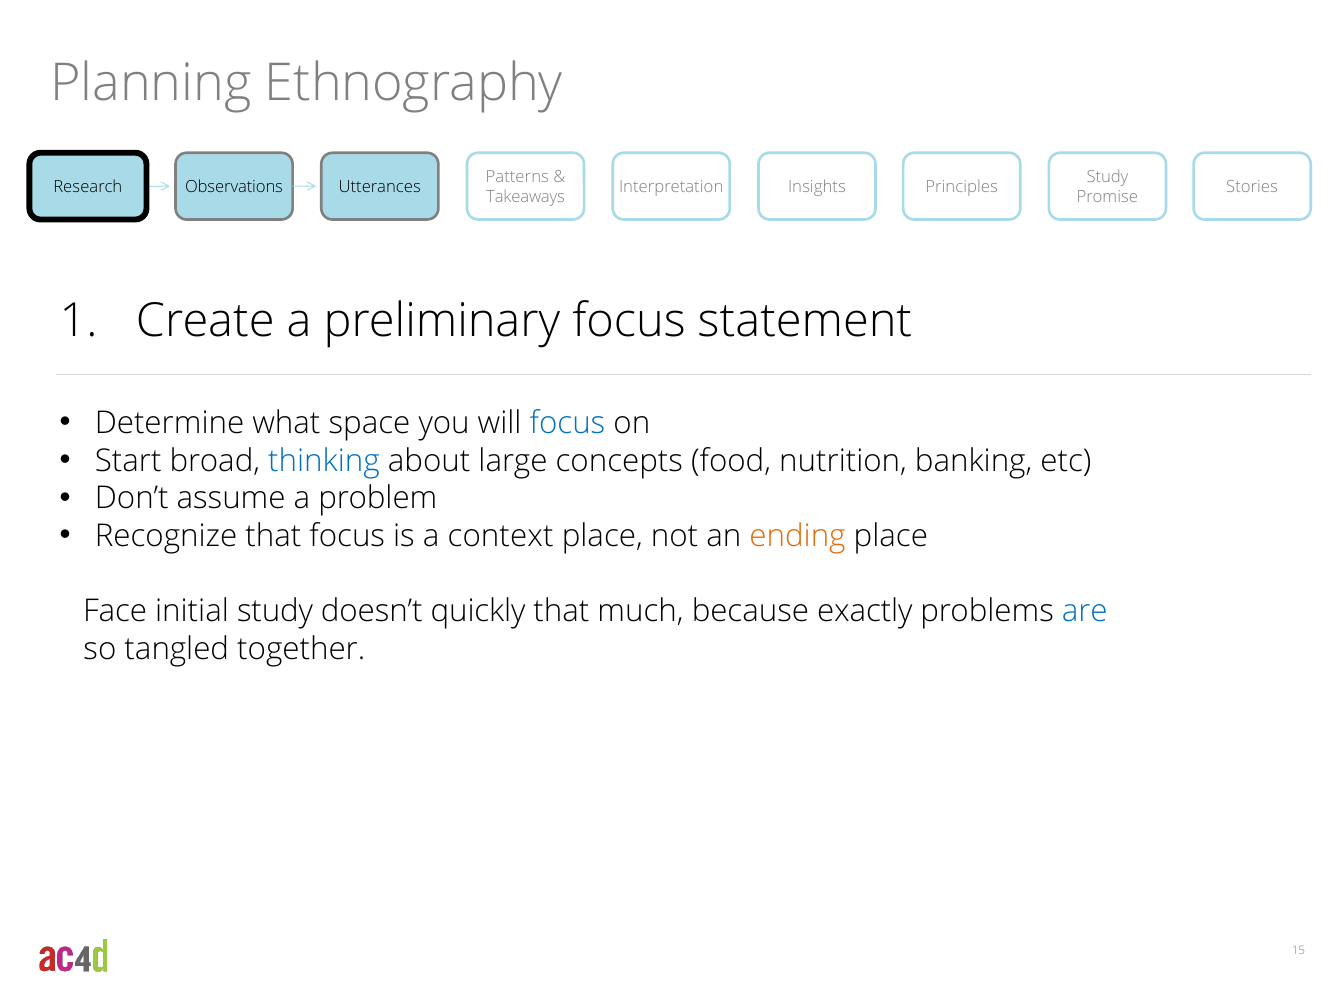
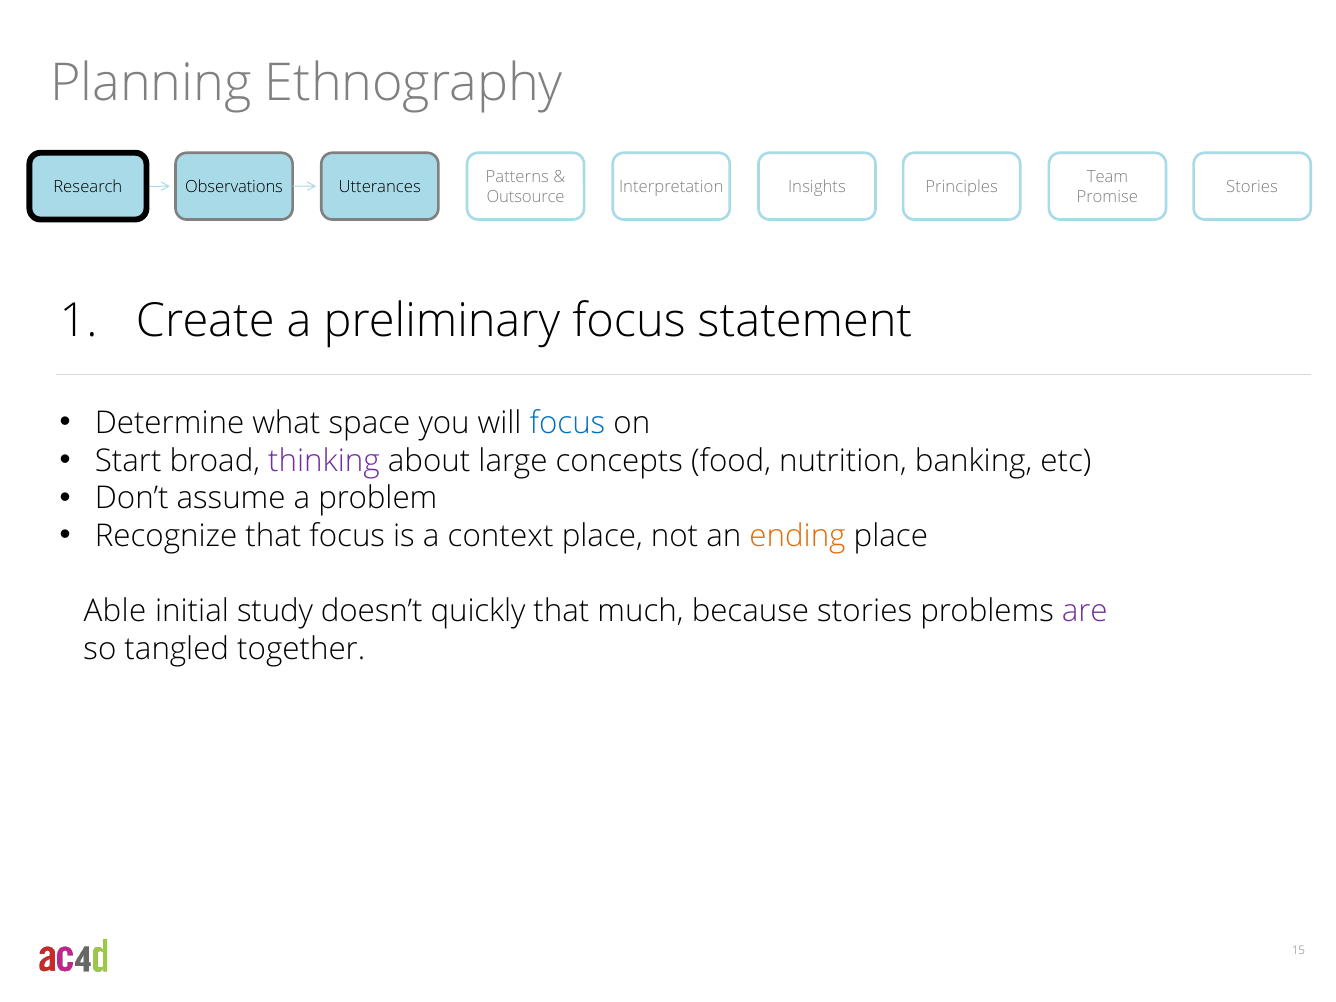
Study: Study -> Team (1107, 177)
Takeaways: Takeaways -> Outsource (526, 197)
thinking colour: blue -> purple (324, 461)
Face: Face -> Able (115, 611)
because exactly: exactly -> stories (865, 611)
are colour: blue -> purple (1085, 611)
